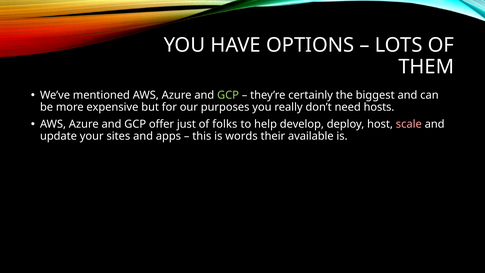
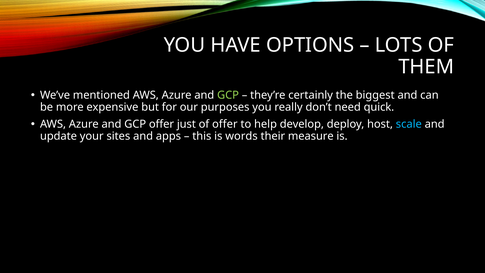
hosts: hosts -> quick (379, 107)
of folks: folks -> offer (225, 124)
scale colour: pink -> light blue (409, 124)
available: available -> measure (311, 136)
